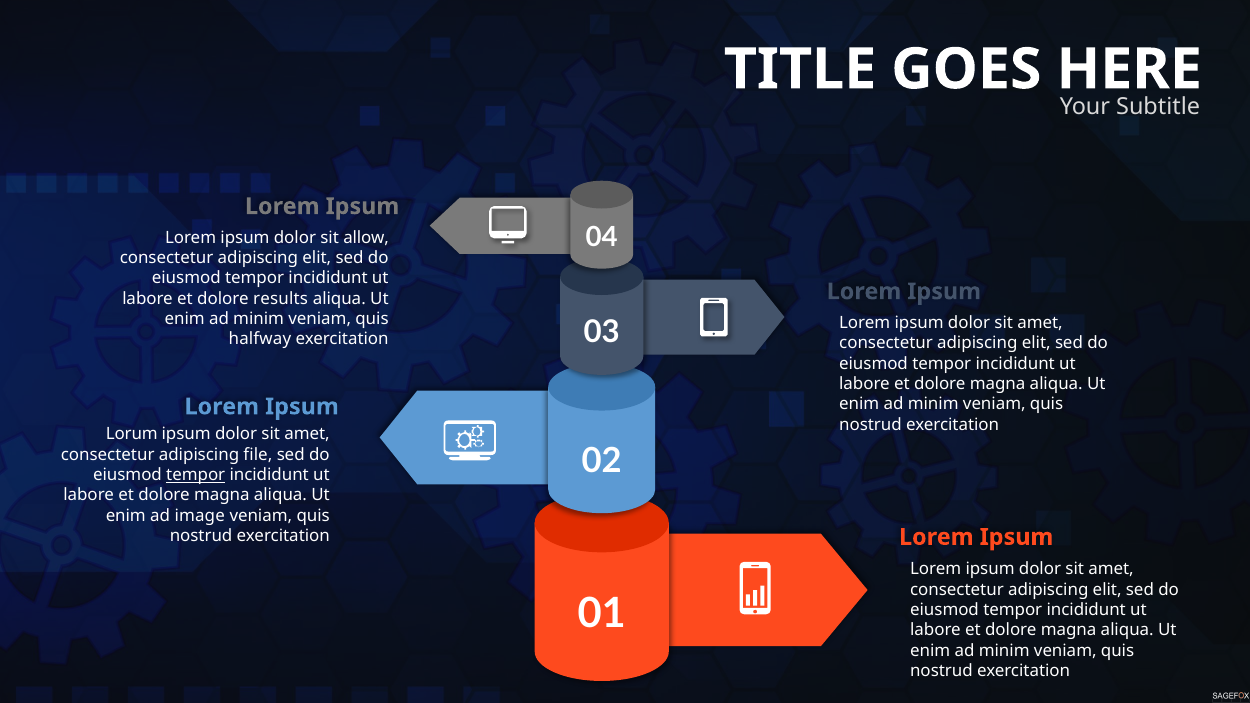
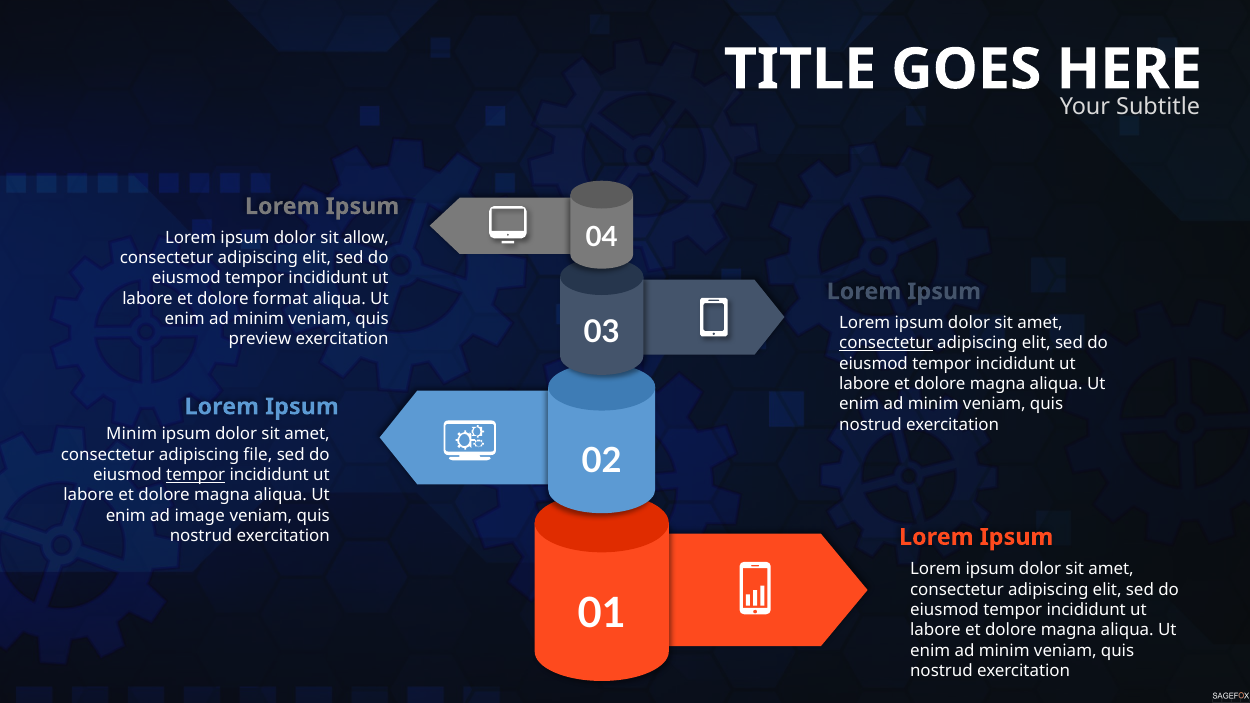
results: results -> format (281, 299)
halfway: halfway -> preview (260, 339)
consectetur underline: none -> present (886, 343)
Lorum: Lorum -> Minim (132, 434)
